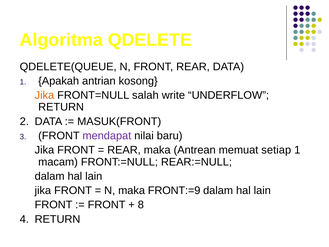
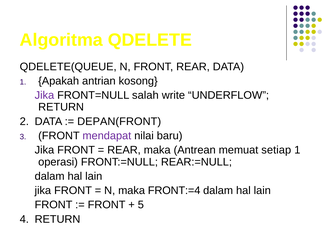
Jika colour: orange -> purple (44, 95)
MASUK(FRONT: MASUK(FRONT -> DEPAN(FRONT (119, 121)
macam: macam -> operasi (58, 162)
FRONT:=9: FRONT:=9 -> FRONT:=4 (174, 190)
8: 8 -> 5 (141, 205)
